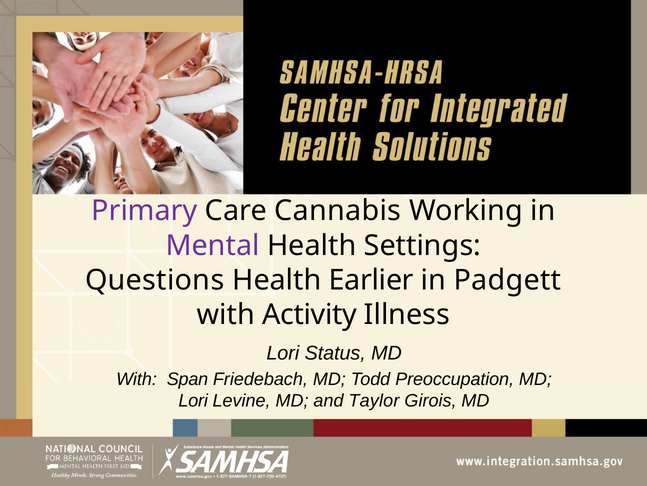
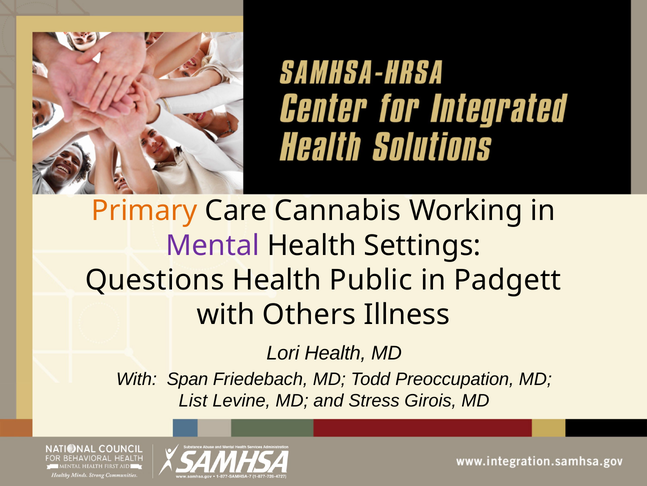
Primary colour: purple -> orange (144, 211)
Earlier: Earlier -> Public (371, 280)
Activity: Activity -> Others (309, 314)
Lori Status: Status -> Health (335, 353)
Lori: Lori -> List (193, 400)
Taylor: Taylor -> Stress (374, 400)
